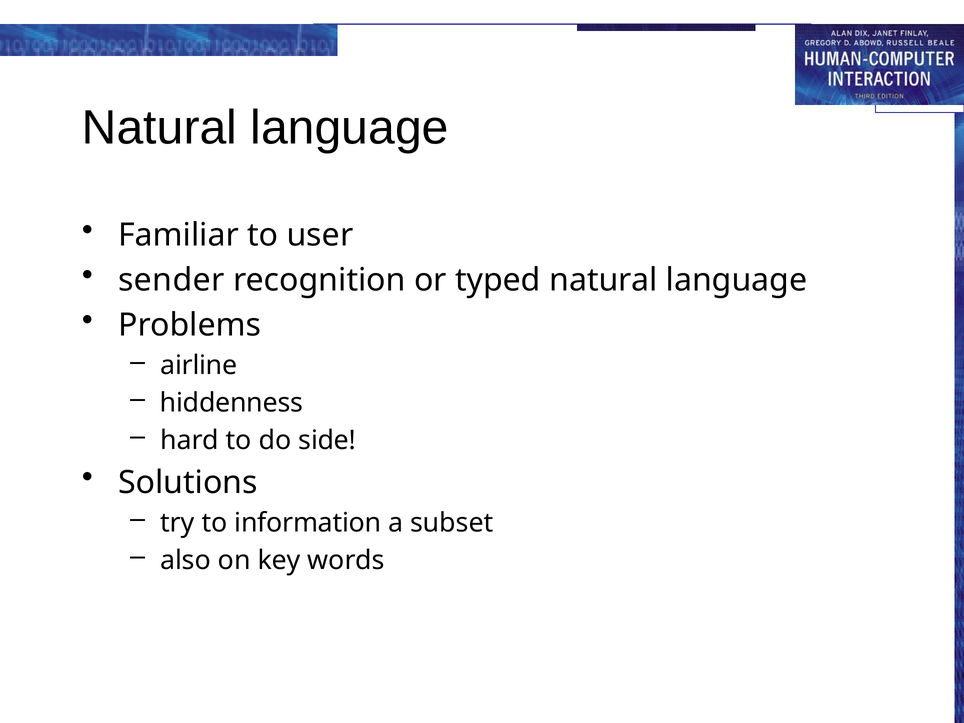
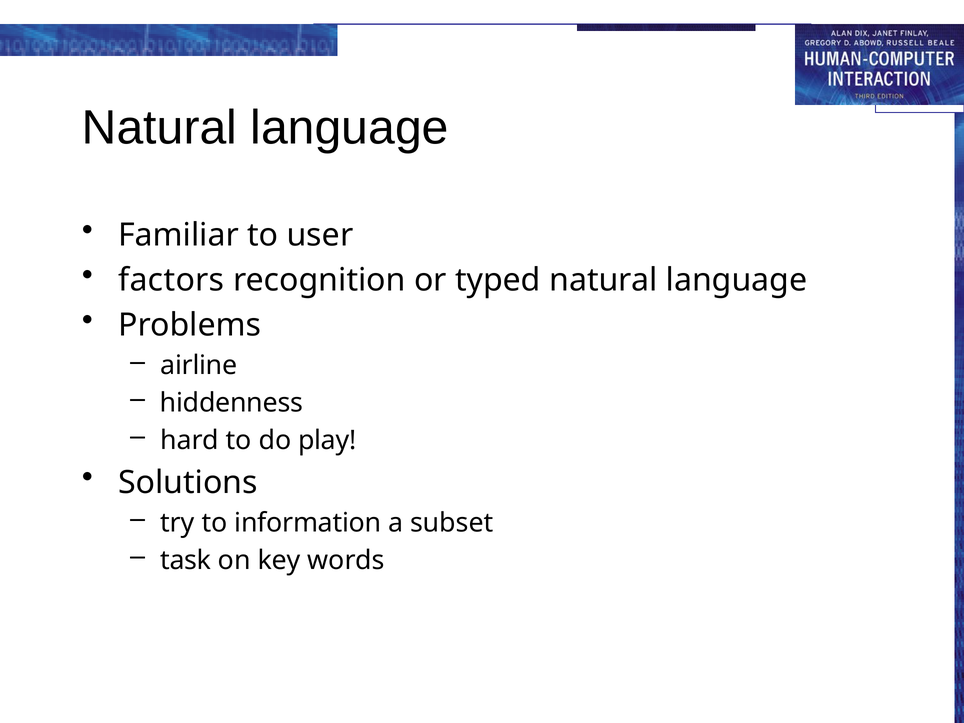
sender: sender -> factors (171, 280)
side: side -> play (327, 440)
also: also -> task (186, 560)
